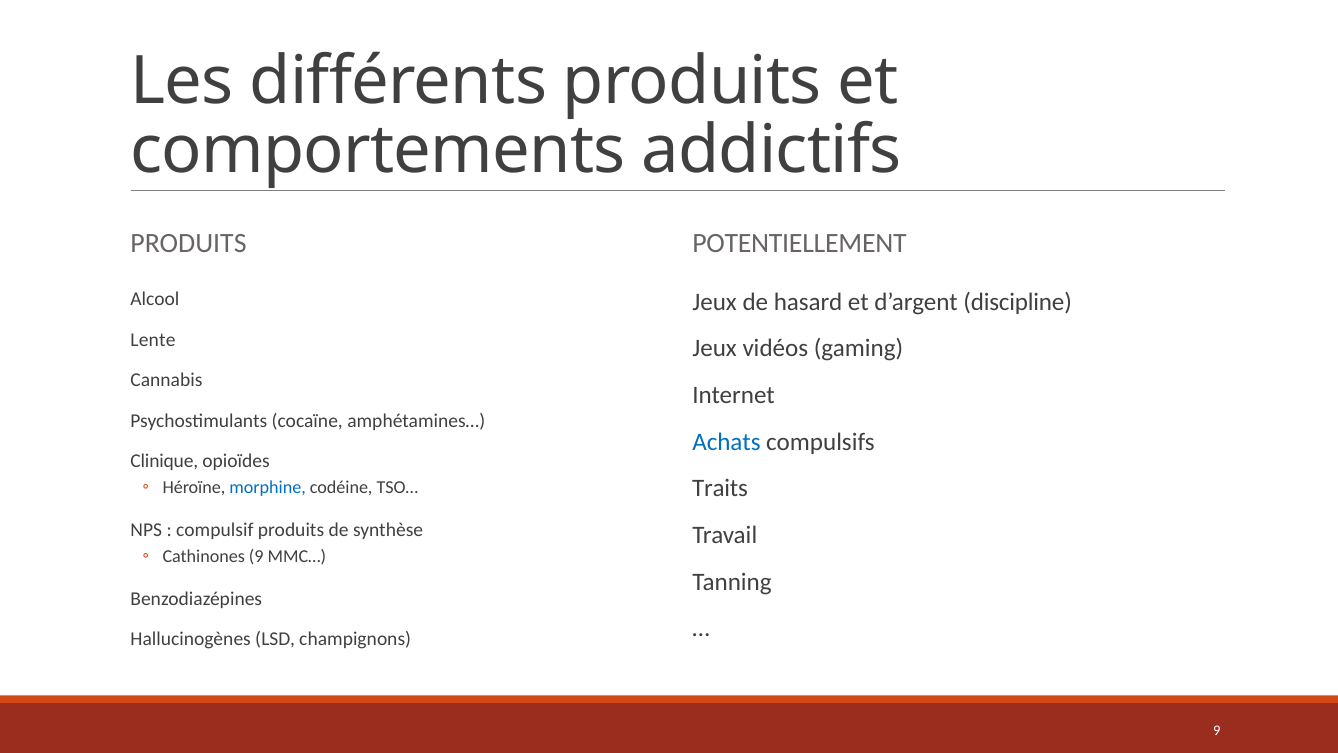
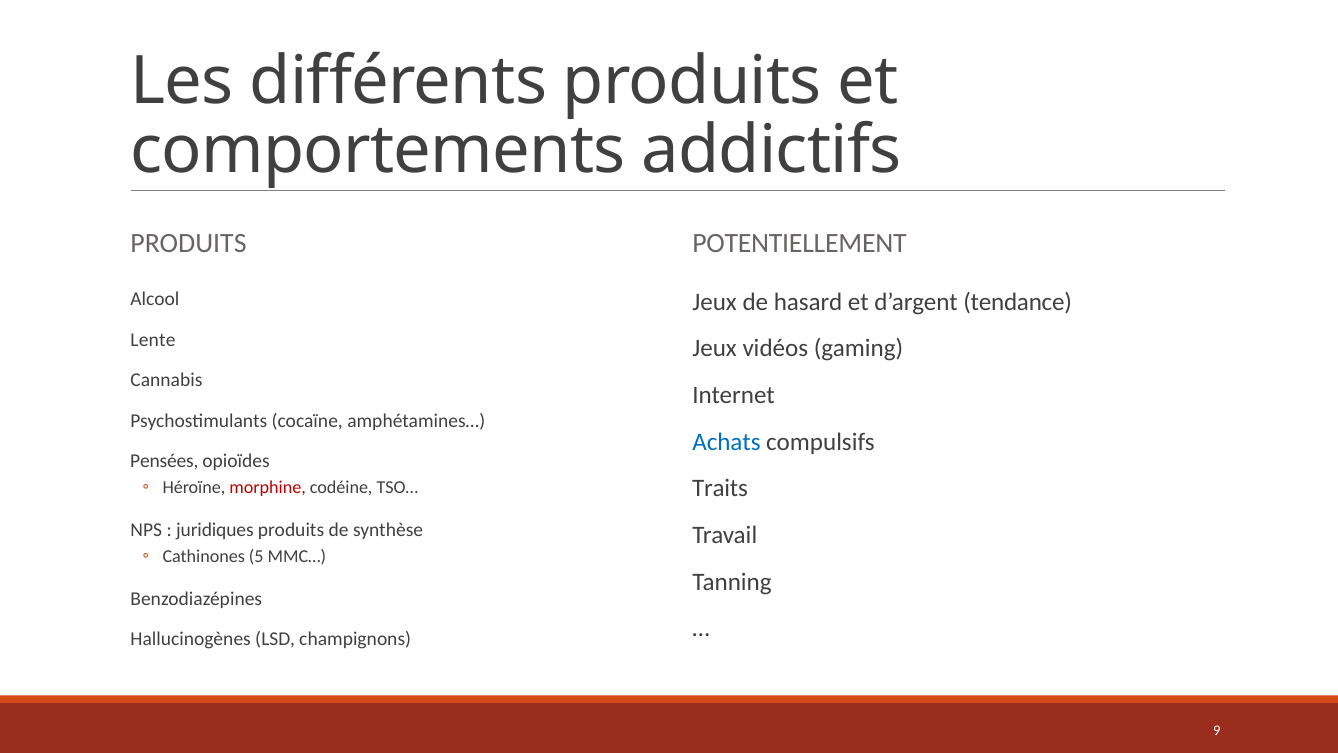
discipline: discipline -> tendance (1018, 302)
Clinique: Clinique -> Pensées (164, 461)
morphine colour: blue -> red (268, 487)
compulsif: compulsif -> juridiques (215, 530)
Cathinones 9: 9 -> 5 (256, 556)
